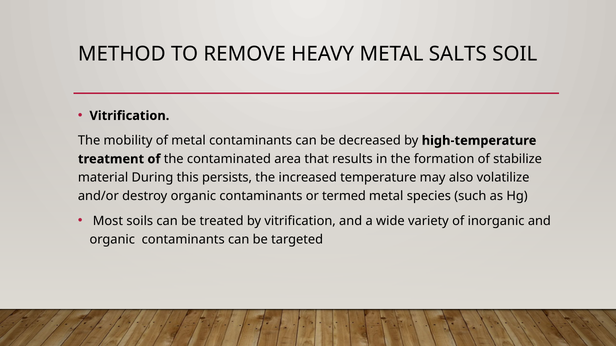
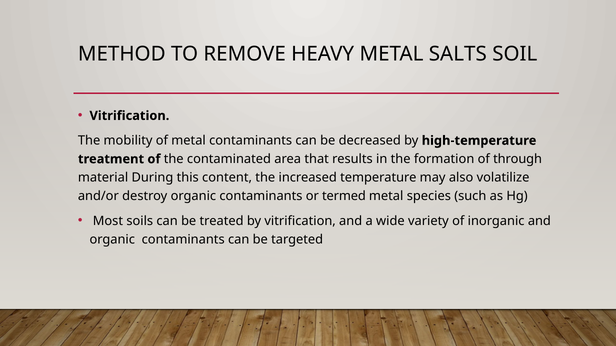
stabilize: stabilize -> through (518, 159)
persists: persists -> content (227, 178)
